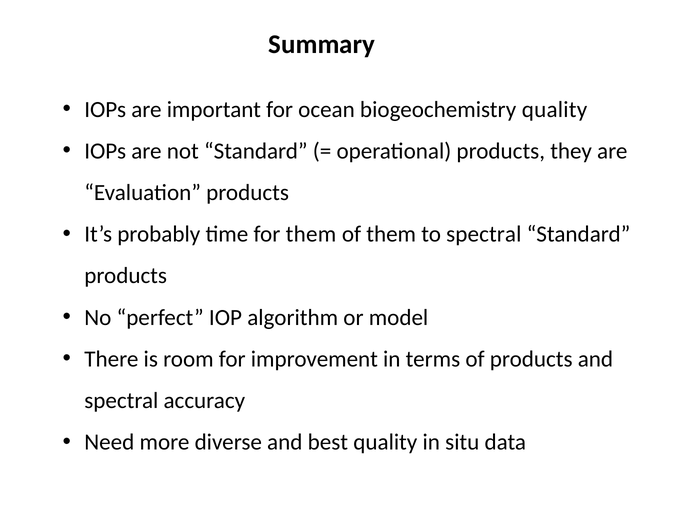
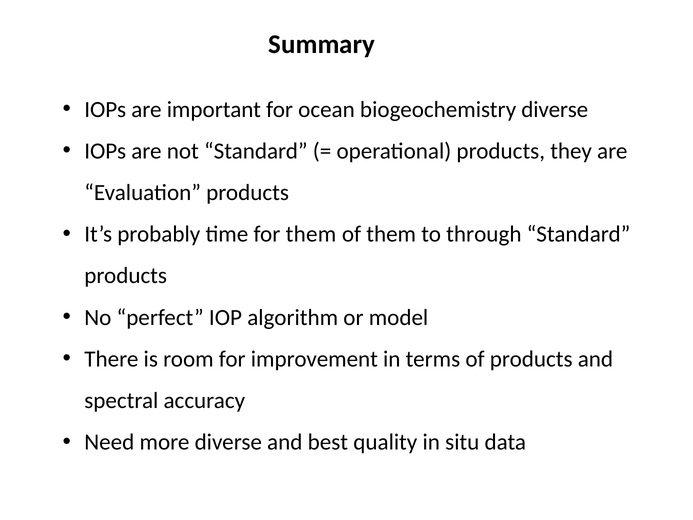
biogeochemistry quality: quality -> diverse (555, 109)
to spectral: spectral -> through (484, 234)
